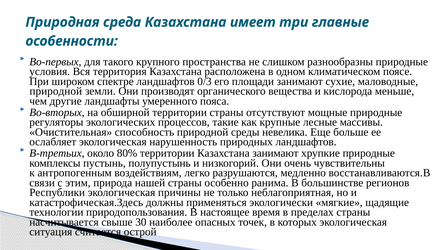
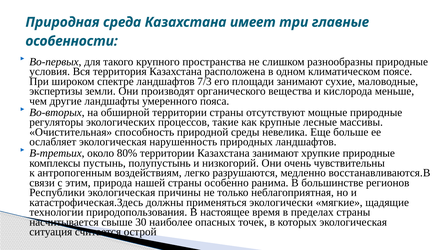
0/3: 0/3 -> 7/3 (204, 81)
природной: природной -> экспертизы (56, 91)
